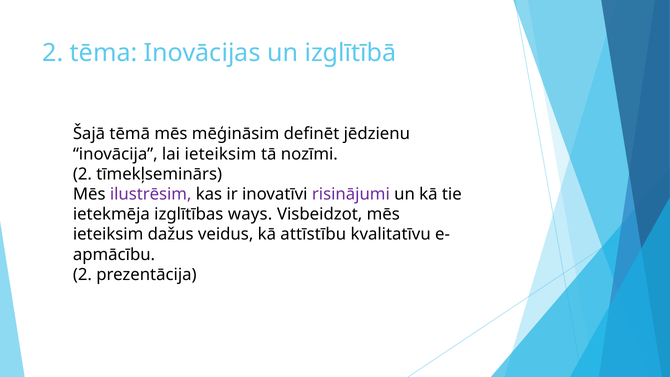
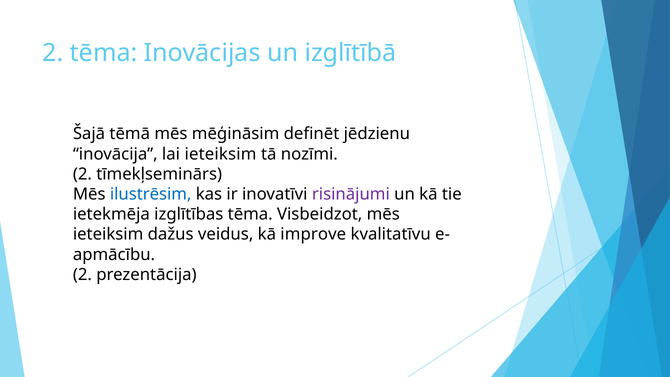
ilustrēsim colour: purple -> blue (151, 194)
izglītības ways: ways -> tēma (250, 214)
attīstību: attīstību -> improve (313, 234)
